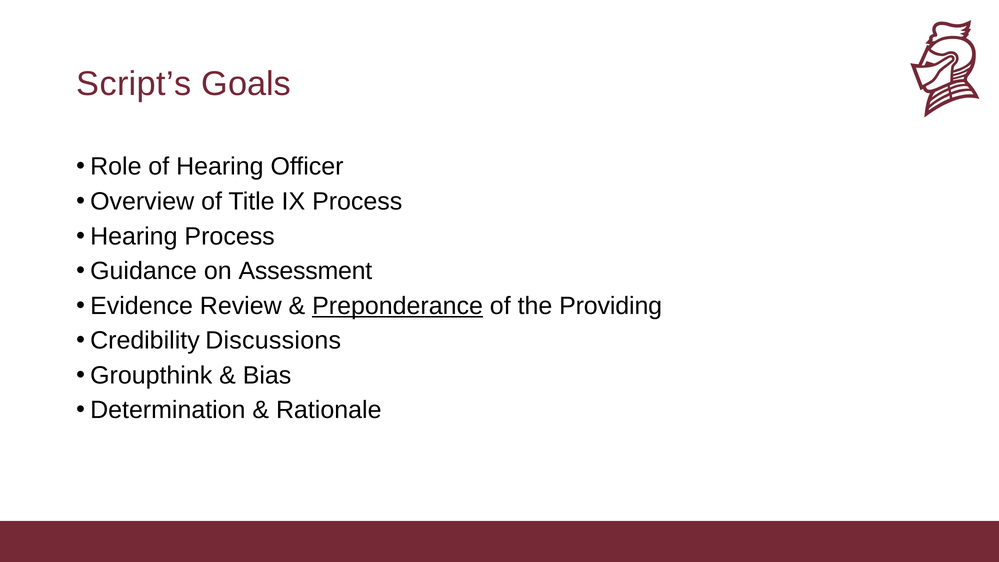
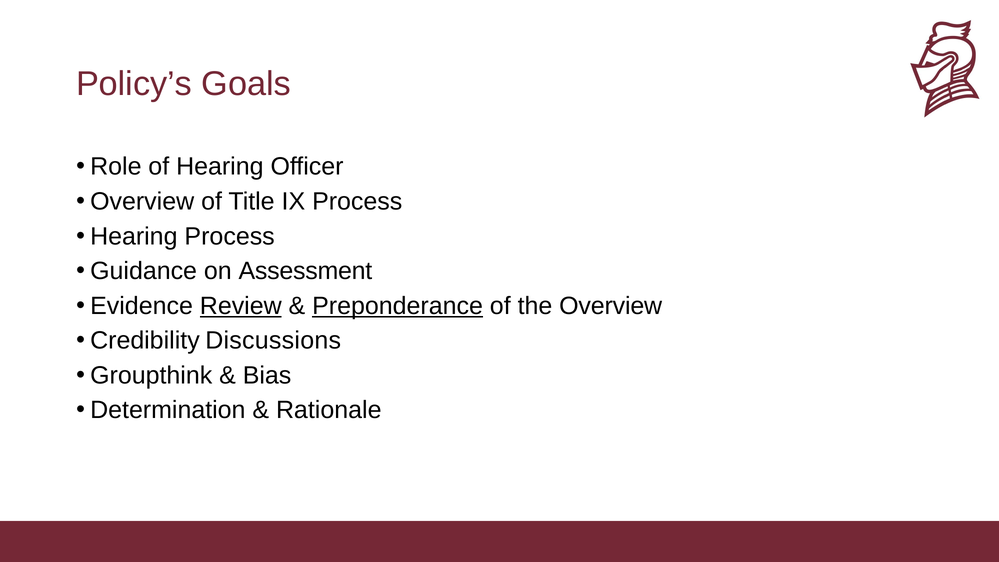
Script’s: Script’s -> Policy’s (134, 84)
Review underline: none -> present (241, 306)
the Providing: Providing -> Overview (611, 306)
